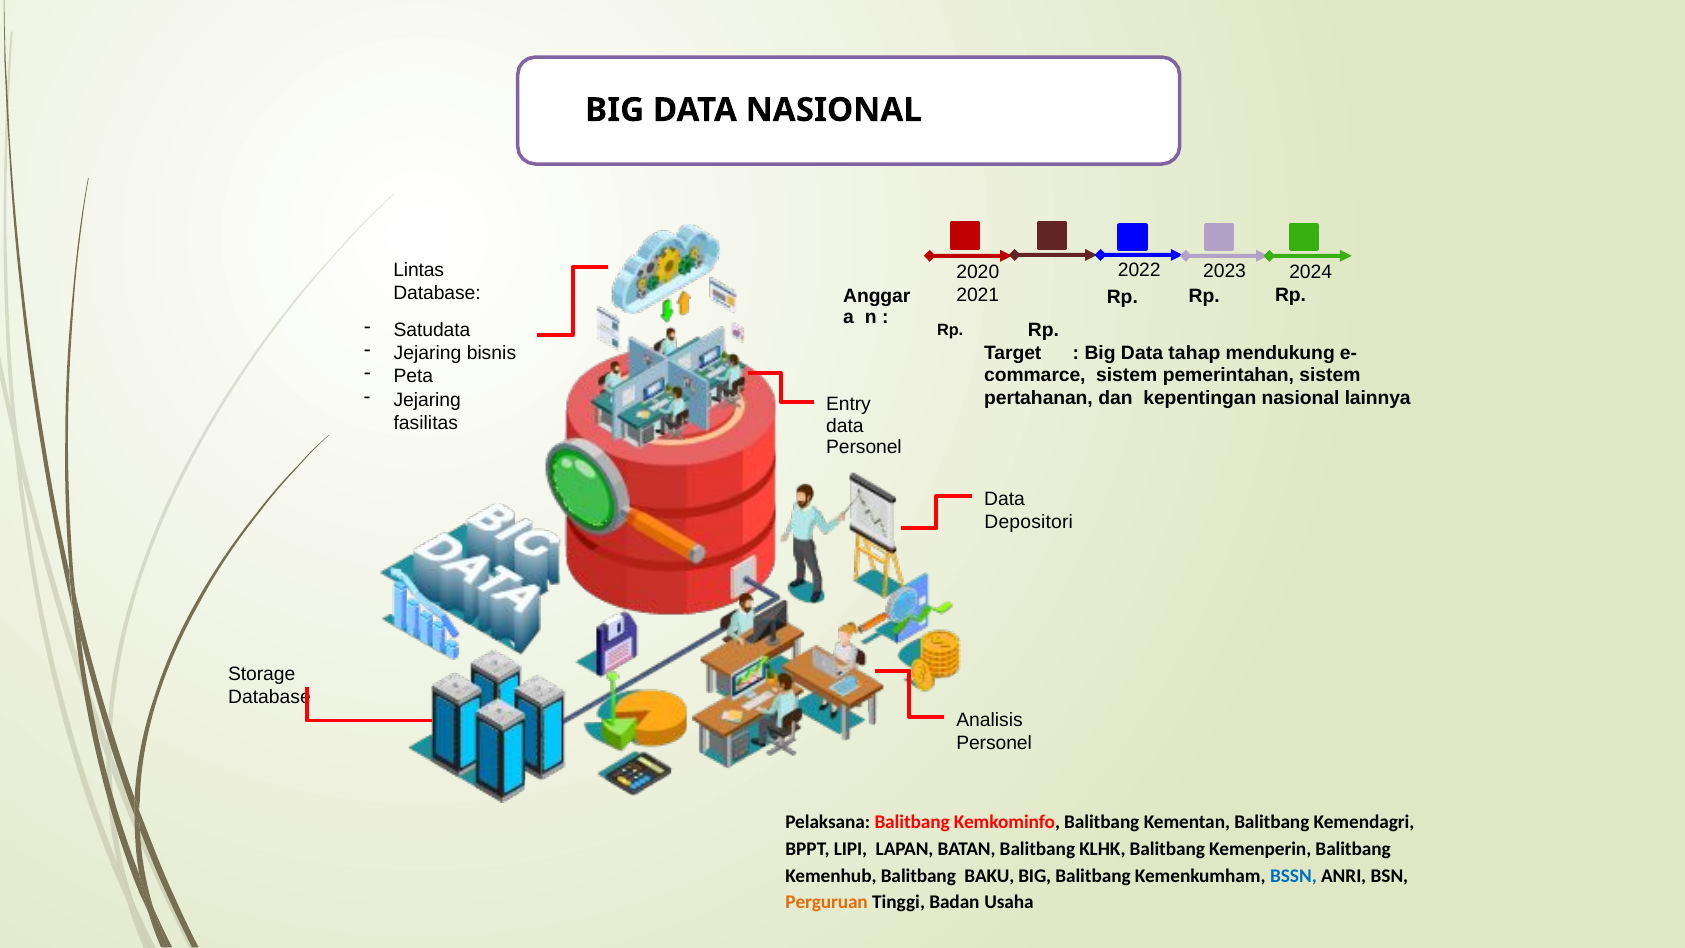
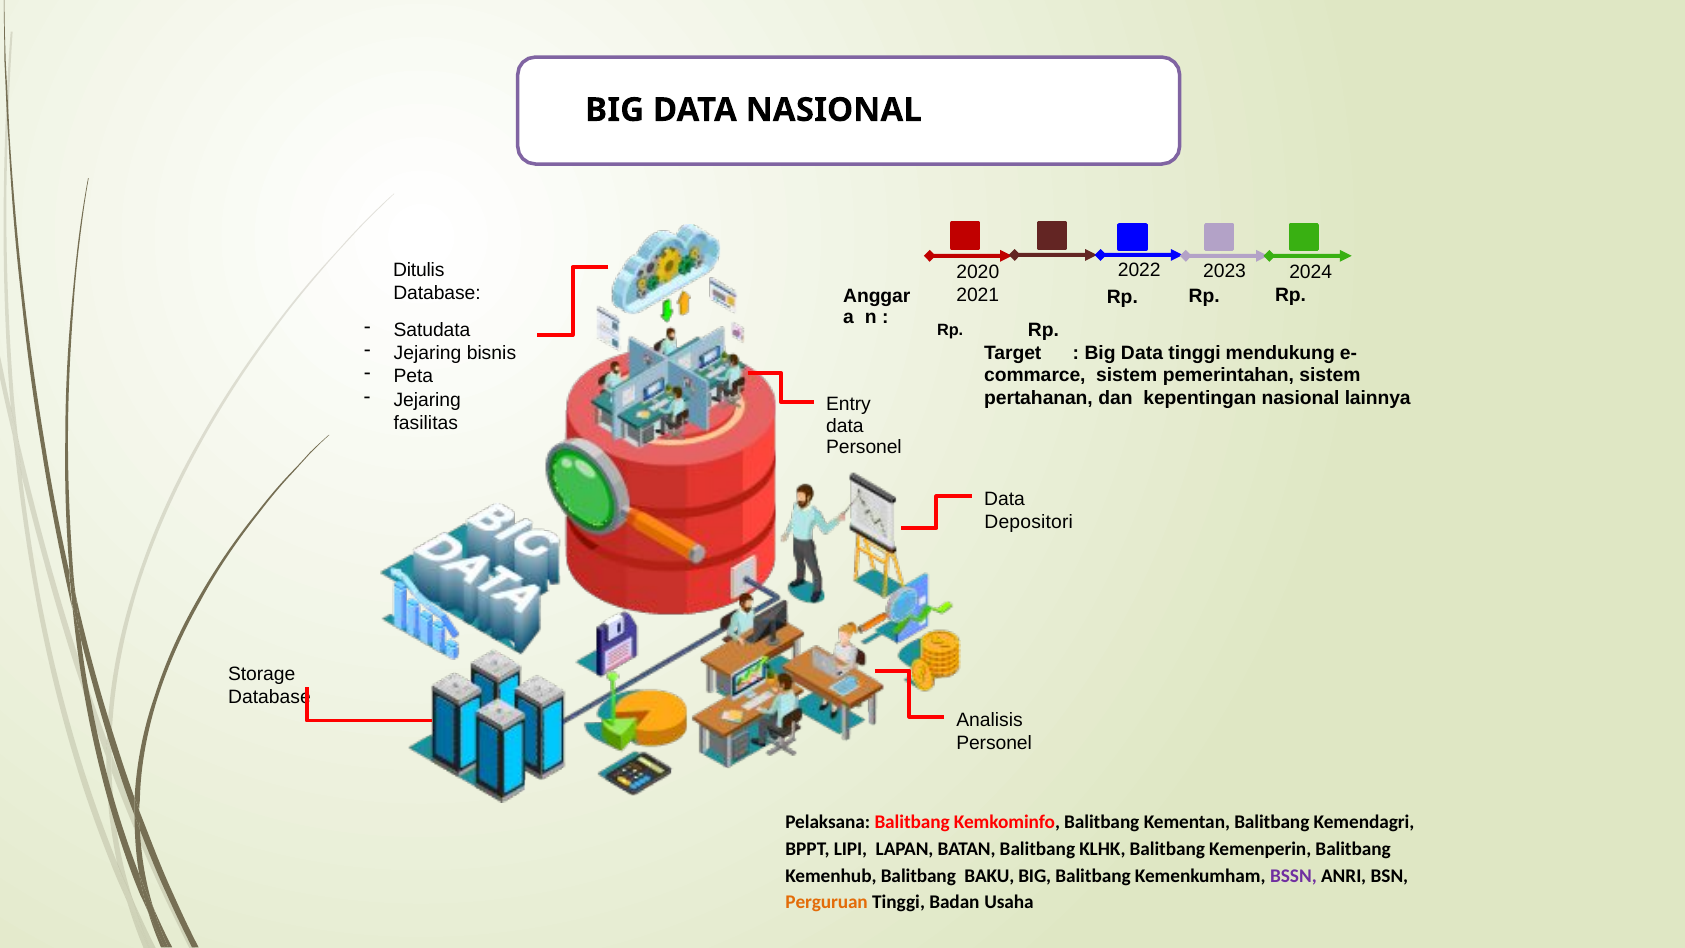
Lintas: Lintas -> Ditulis (419, 270)
Data tahap: tahap -> tinggi (1195, 353)
BSSN colour: blue -> purple (1293, 876)
